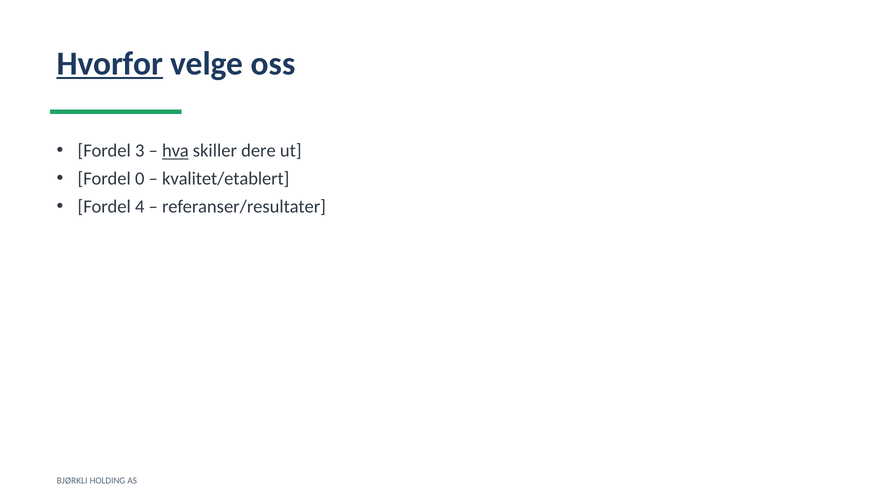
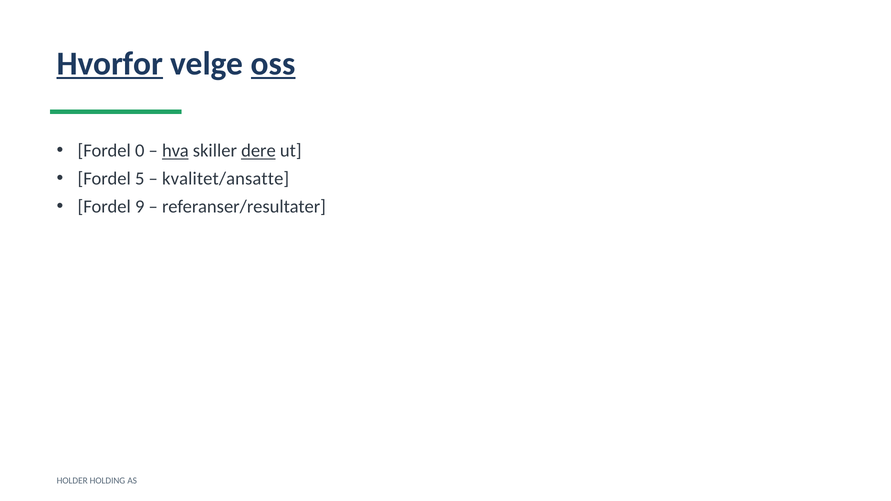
oss underline: none -> present (273, 64)
3: 3 -> 0 (140, 151)
dere underline: none -> present (258, 151)
0: 0 -> 5 (140, 179)
kvalitet/etablert: kvalitet/etablert -> kvalitet/ansatte (226, 179)
4: 4 -> 9 (140, 207)
BJØRKLI: BJØRKLI -> HOLDER (72, 481)
